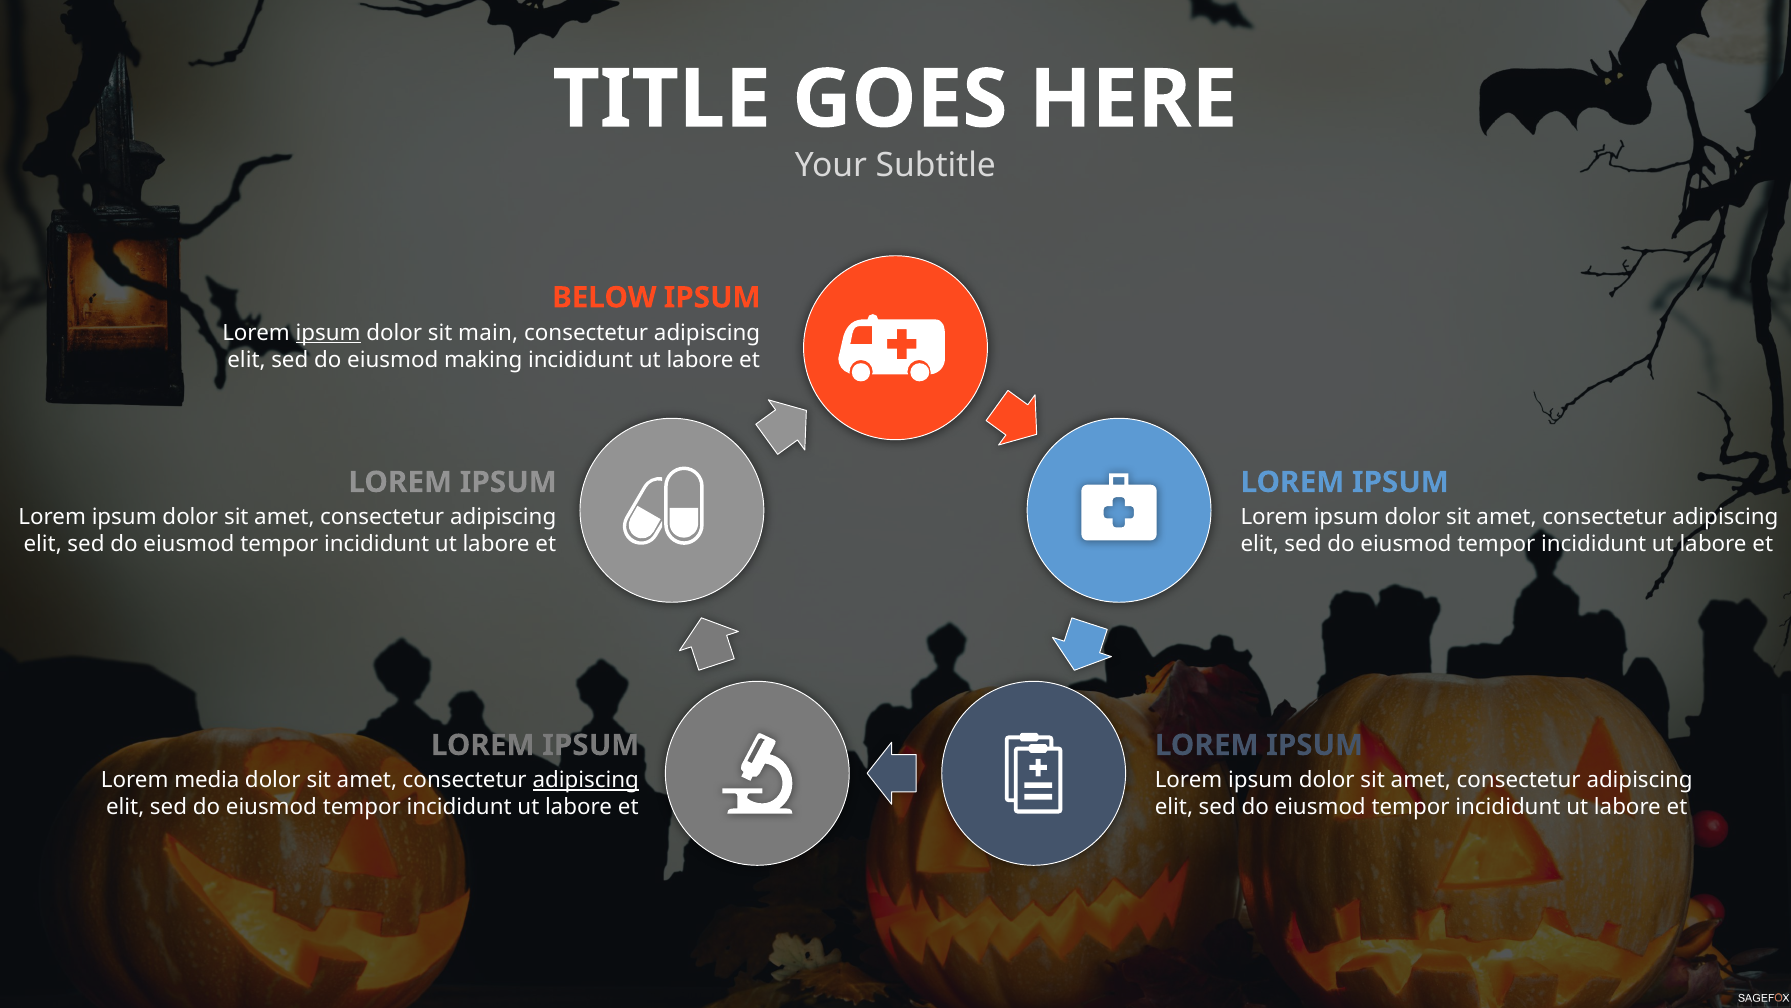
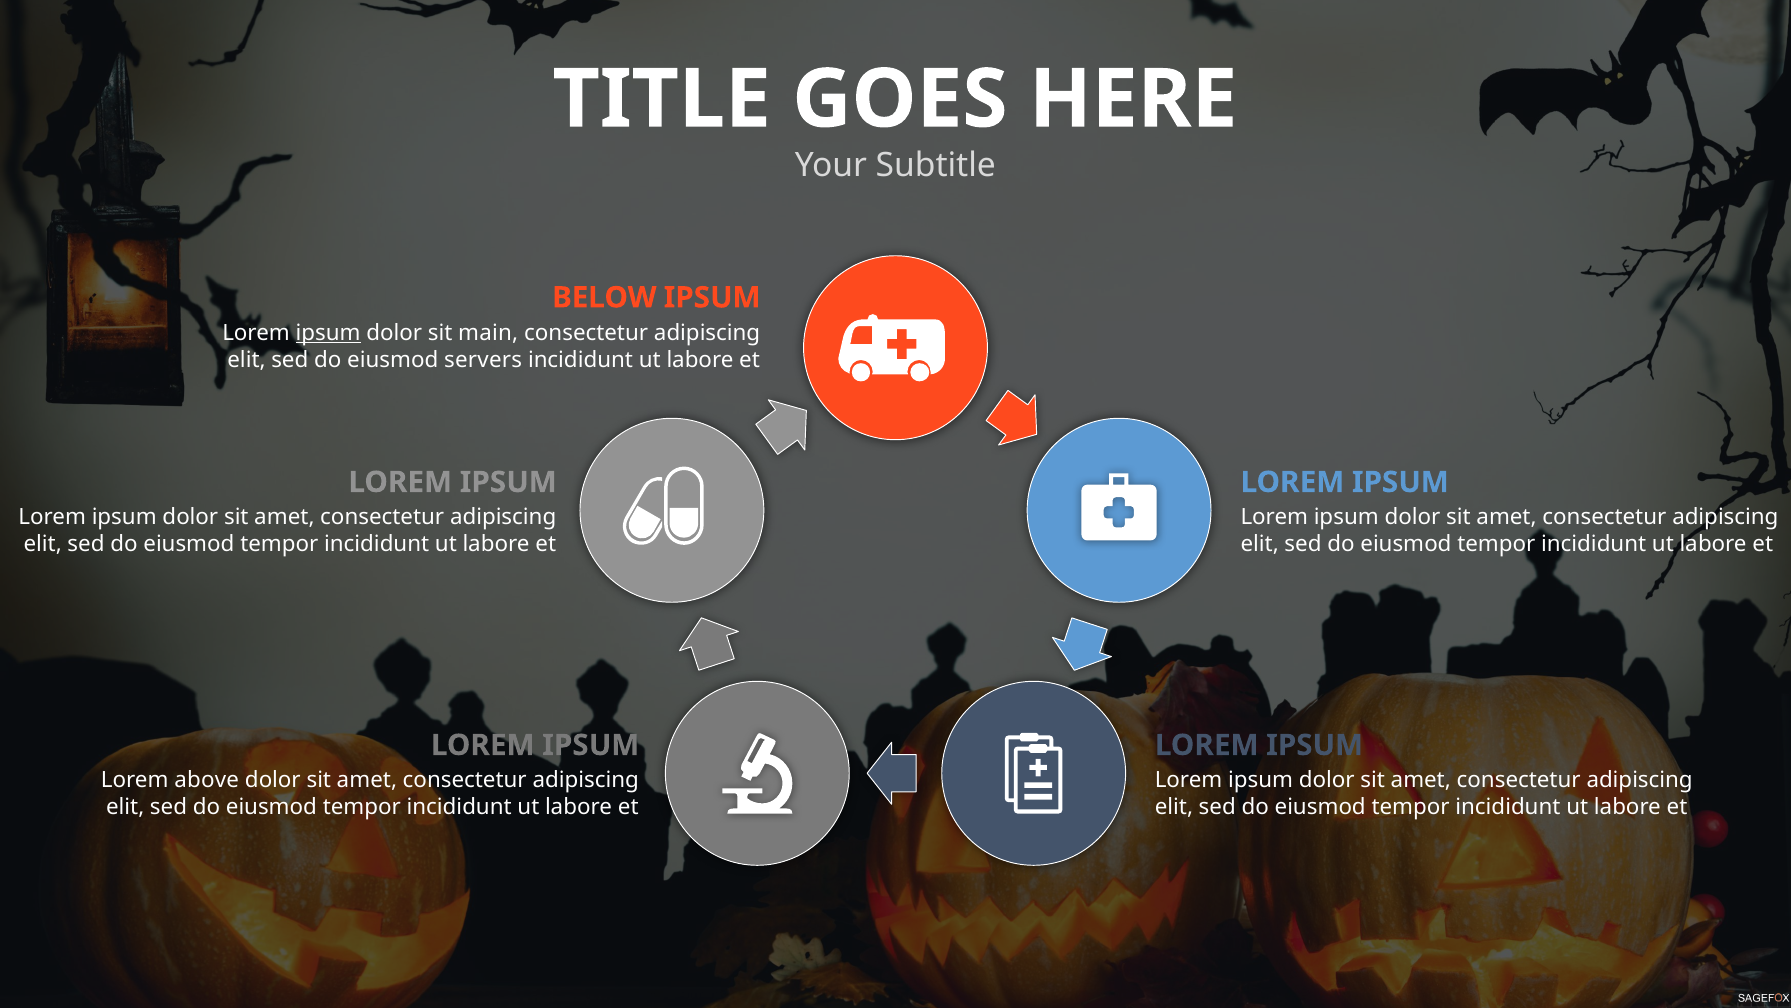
making: making -> servers (483, 360)
media: media -> above (207, 780)
adipiscing underline: present -> none (586, 780)
